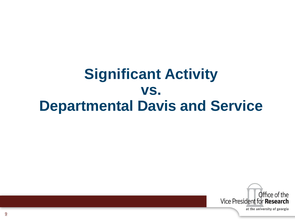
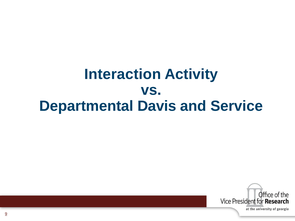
Significant: Significant -> Interaction (123, 74)
